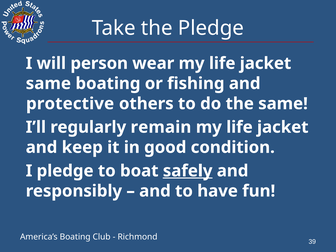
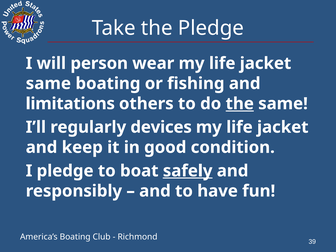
protective: protective -> limitations (70, 104)
the underline: none -> present (240, 104)
remain: remain -> devices (161, 127)
